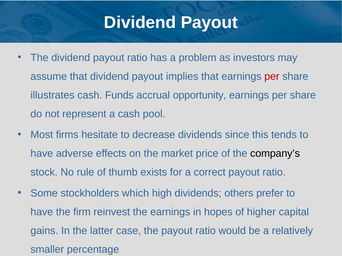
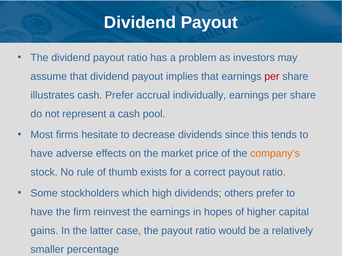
cash Funds: Funds -> Prefer (119, 95)
opportunity: opportunity -> individually (200, 95)
company’s colour: black -> orange (275, 154)
